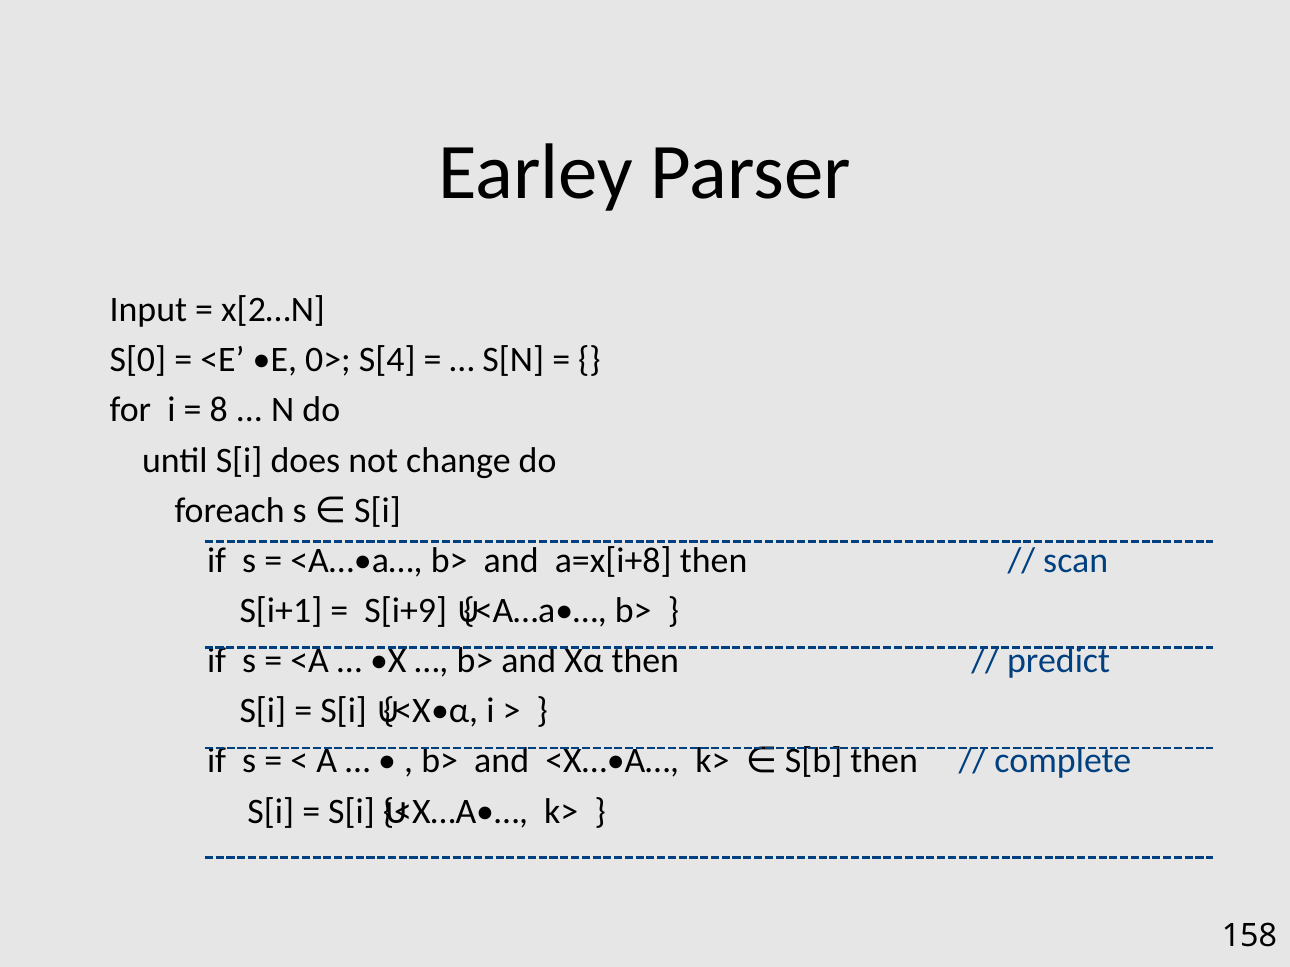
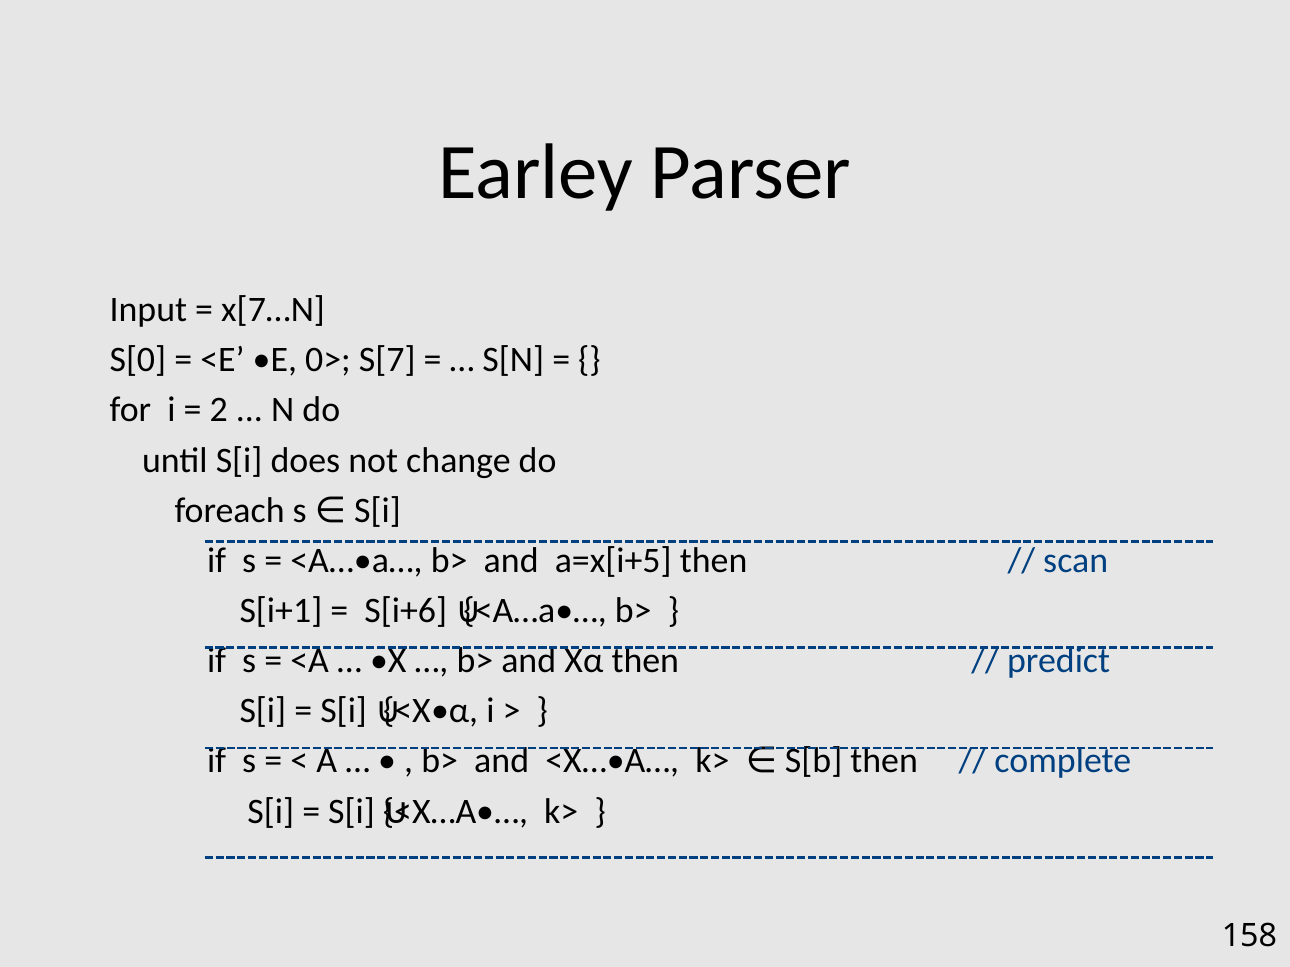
x[2…N: x[2…N -> x[7…N (273, 310)
S[4: S[4 -> S[7 (387, 360)
8: 8 -> 2 (219, 410)
a=x[i+8: a=x[i+8 -> a=x[i+5 (613, 561)
S[i+9: S[i+9 -> S[i+6 (406, 611)
